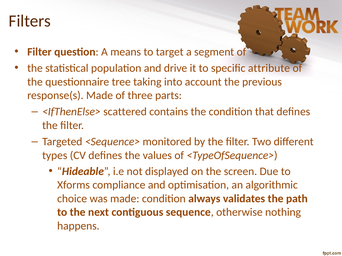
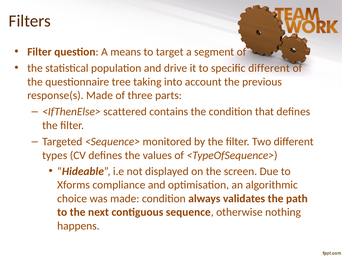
specific attribute: attribute -> different (269, 68)
